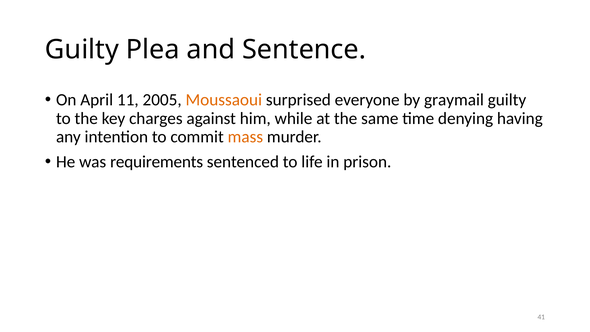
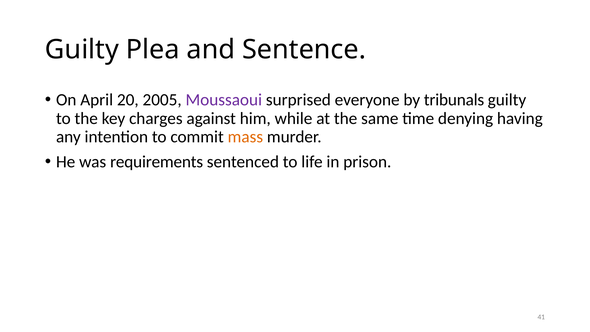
11: 11 -> 20 (128, 100)
Moussaoui colour: orange -> purple (224, 100)
graymail: graymail -> tribunals (454, 100)
